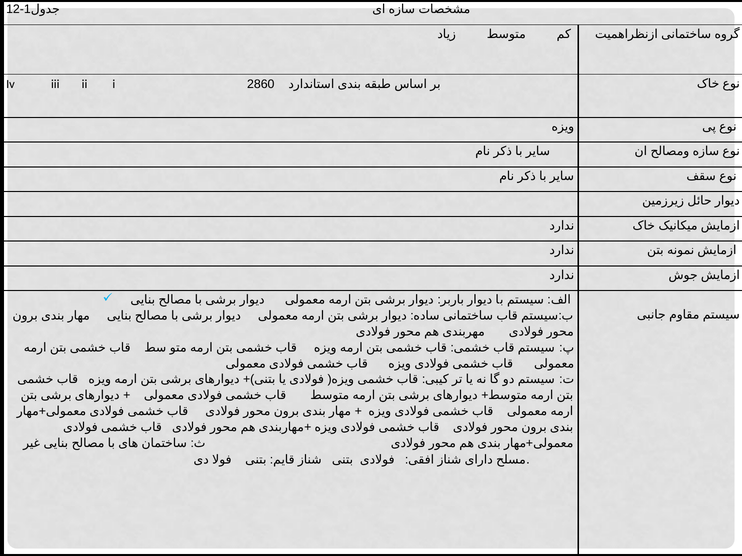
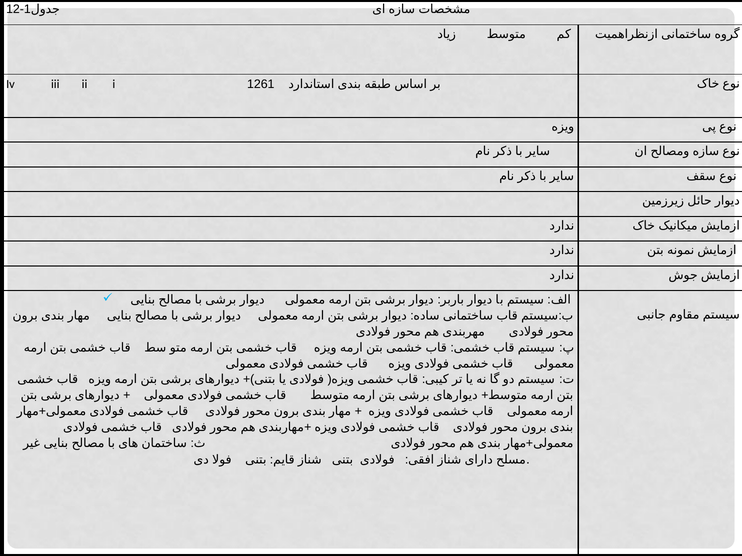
2860: 2860 -> 1261 (261, 84)
